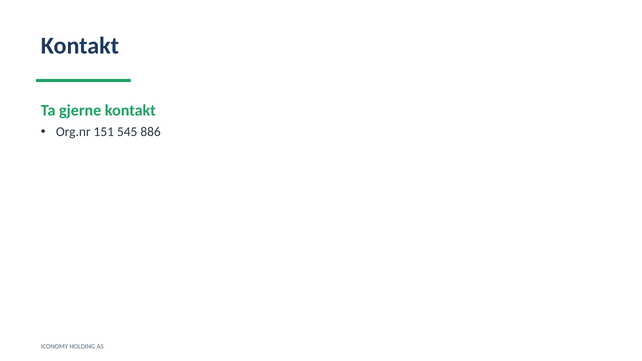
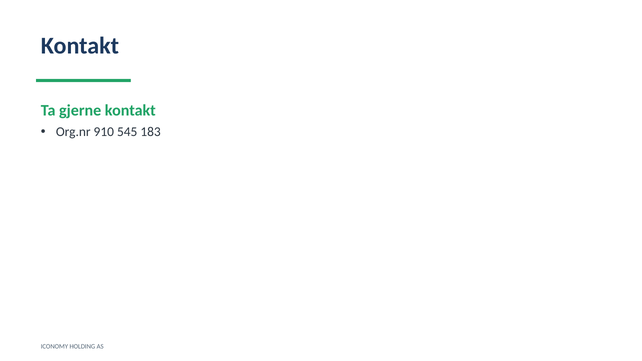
151: 151 -> 910 (104, 132)
886: 886 -> 183 (151, 132)
